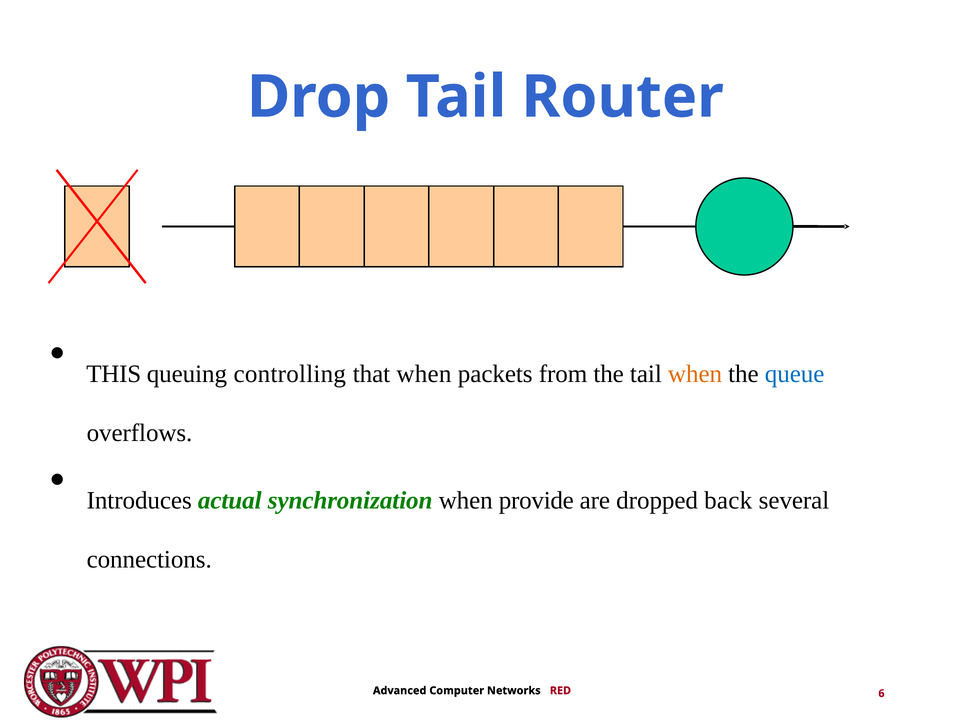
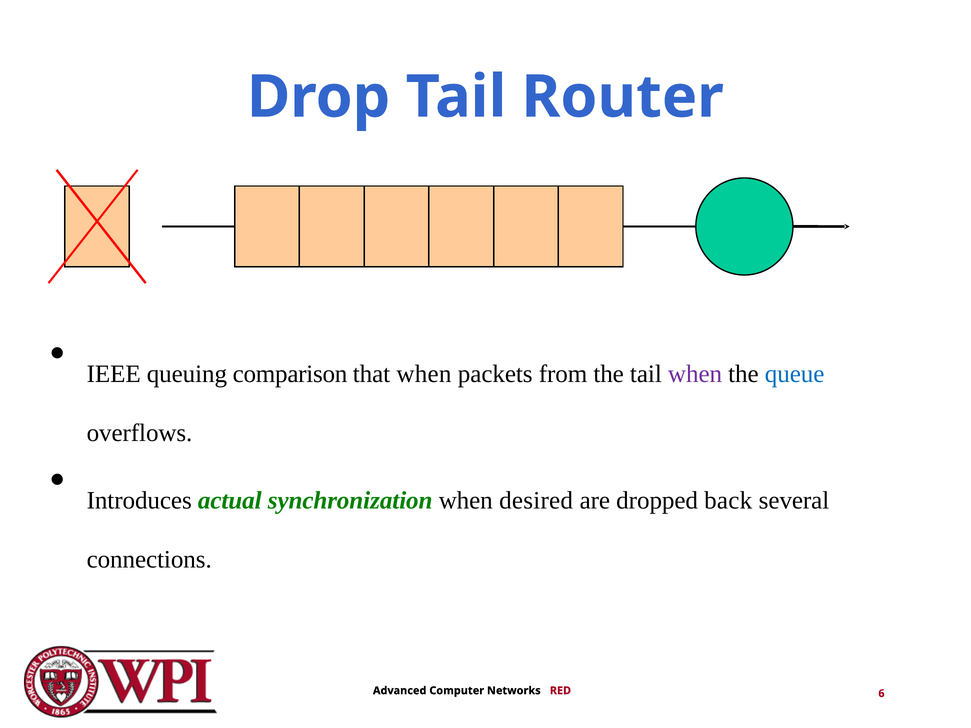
THIS: THIS -> IEEE (114, 374)
controlling: controlling -> comparison (290, 374)
when colour: orange -> purple (695, 374)
provide: provide -> desired (536, 501)
